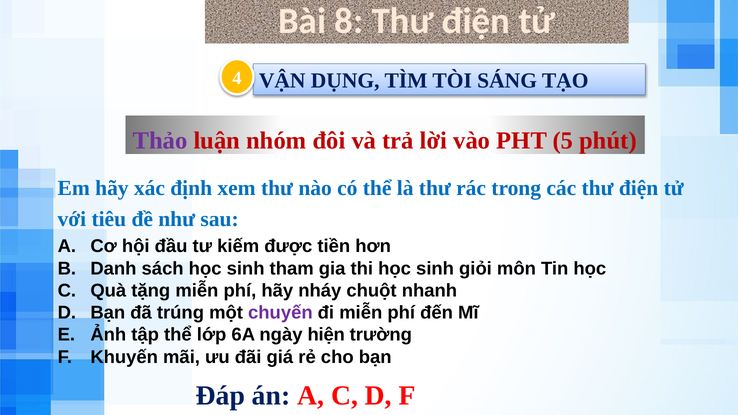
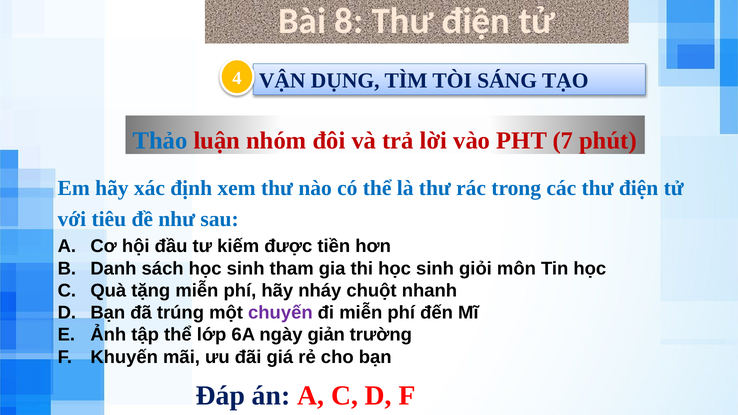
Thảo colour: purple -> blue (160, 141)
5: 5 -> 7 (563, 141)
hiện: hiện -> giản (326, 335)
